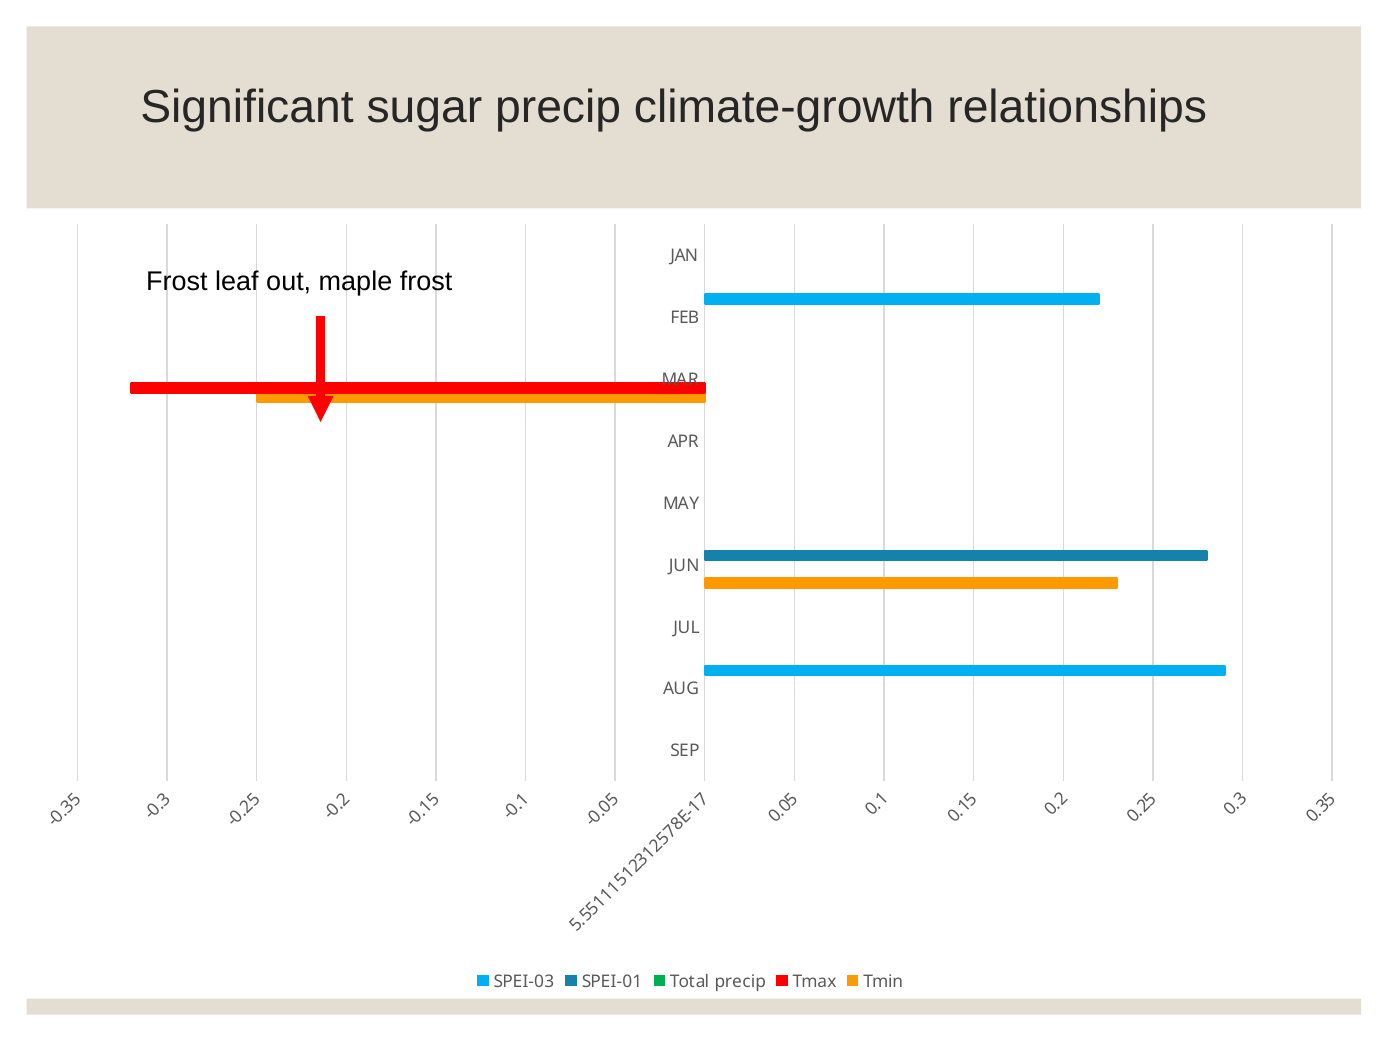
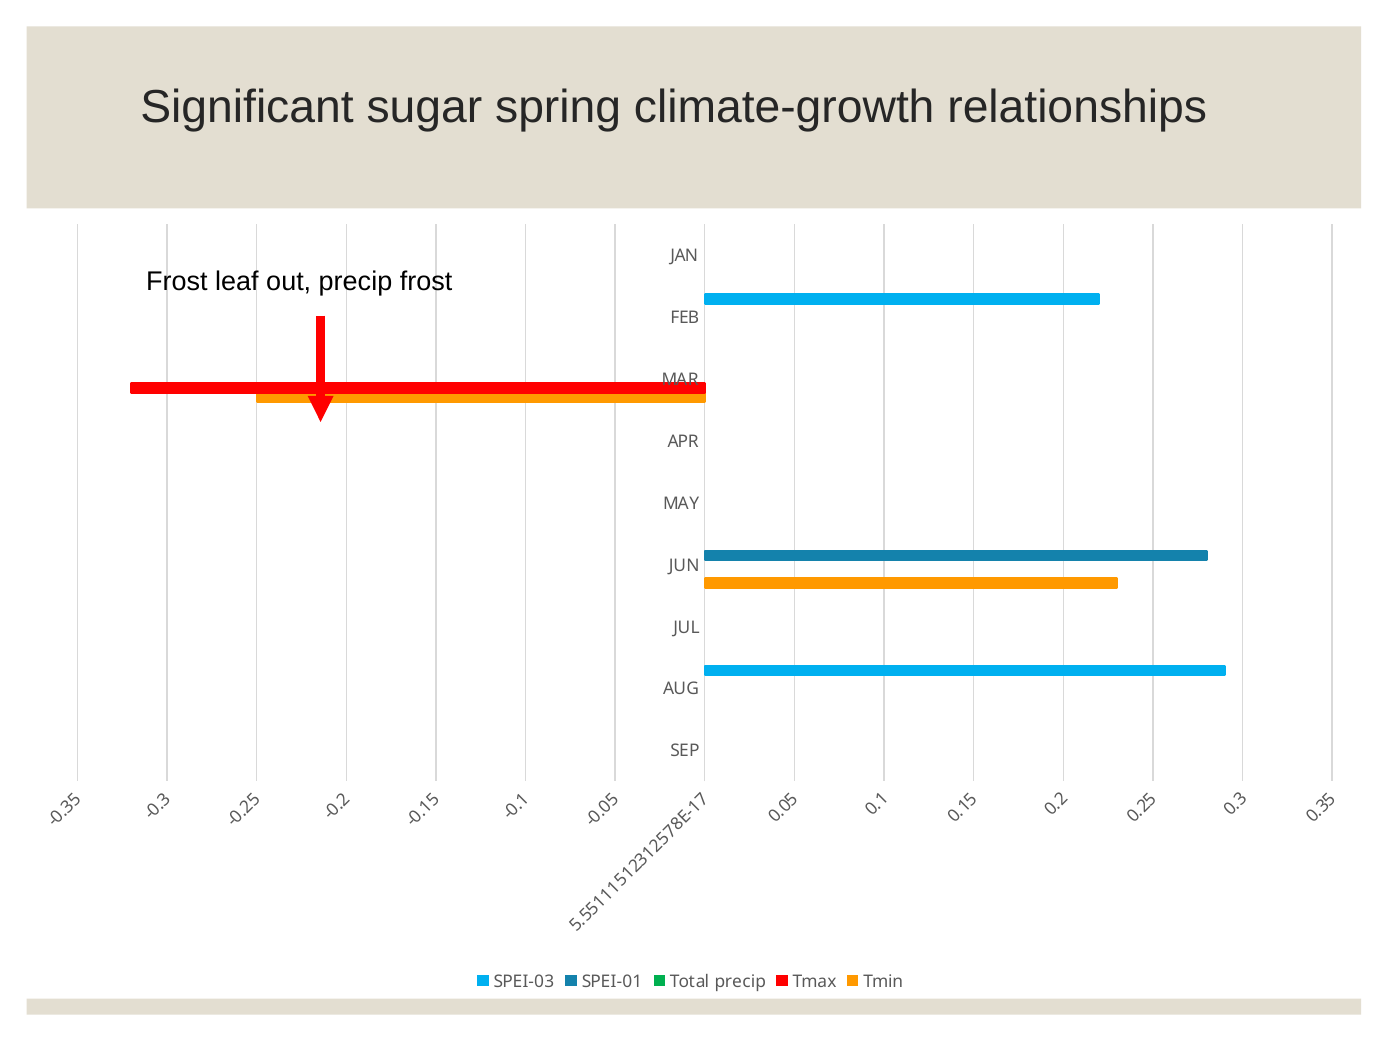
sugar precip: precip -> spring (558, 107)
out maple: maple -> precip (355, 281)
